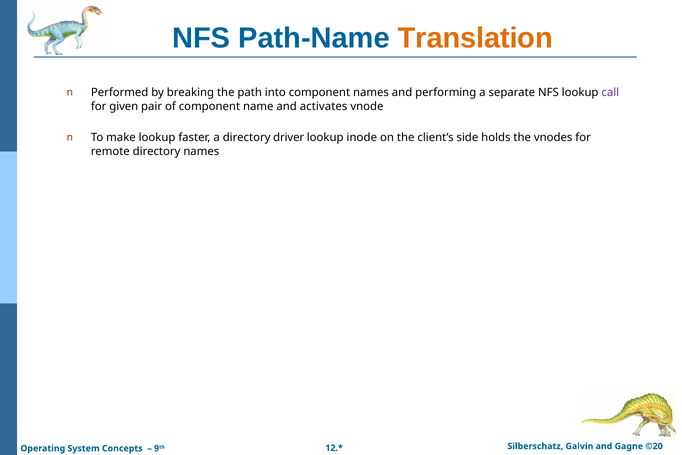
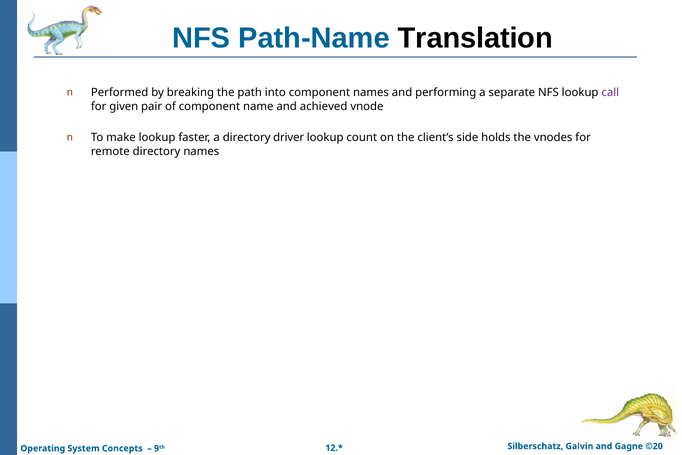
Translation colour: orange -> black (475, 38)
activates: activates -> achieved (324, 106)
inode: inode -> count (362, 138)
